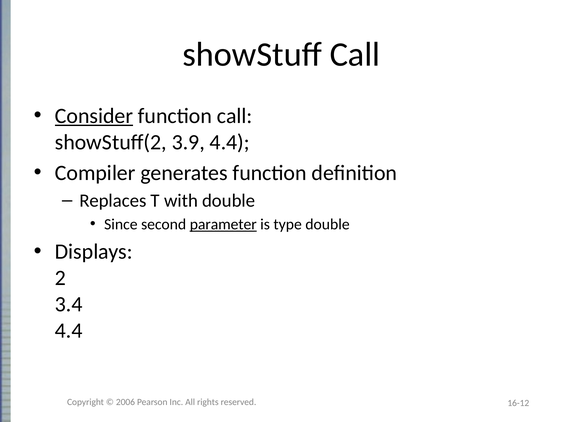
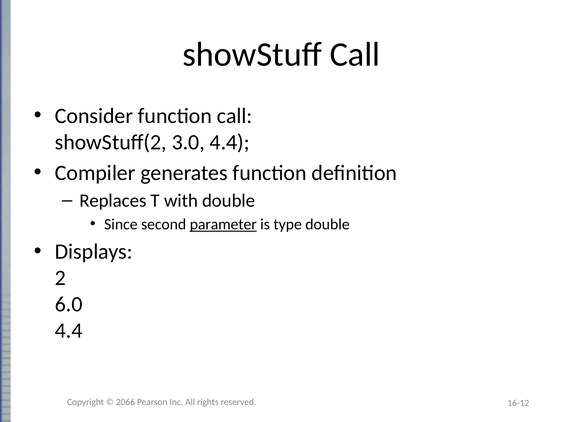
Consider underline: present -> none (94, 116)
3.9: 3.9 -> 3.0 (188, 142)
3.4: 3.4 -> 6.0 (69, 304)
2006: 2006 -> 2066 (125, 402)
